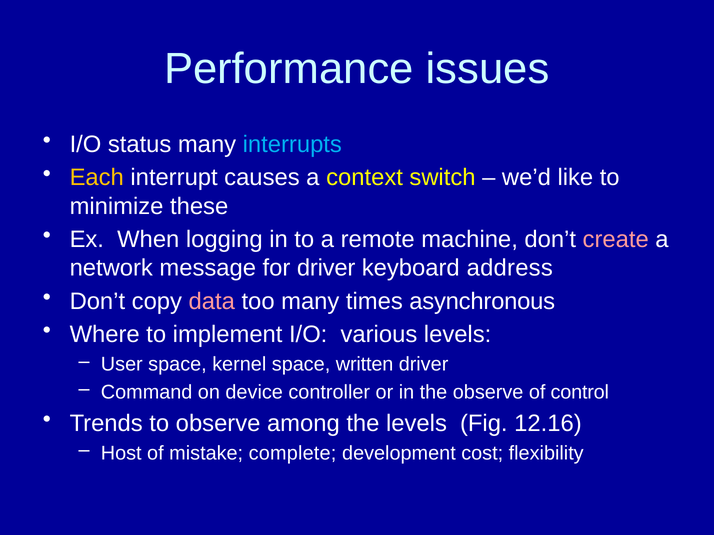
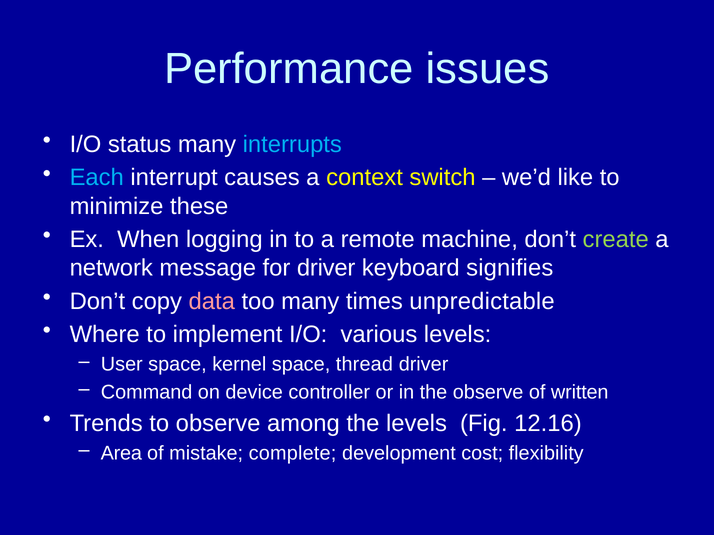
Each colour: yellow -> light blue (97, 178)
create colour: pink -> light green (616, 240)
address: address -> signifies (510, 268)
asynchronous: asynchronous -> unpredictable (482, 302)
written: written -> thread (364, 365)
control: control -> written (580, 392)
Host: Host -> Area (121, 454)
